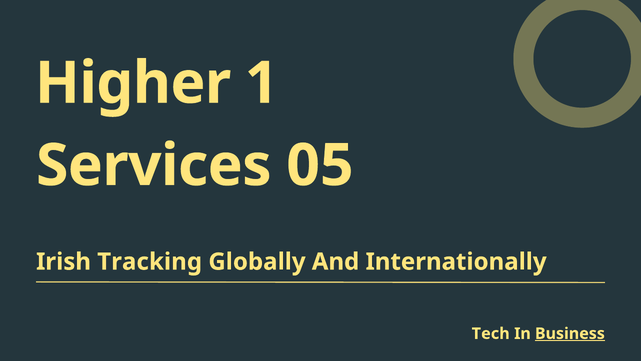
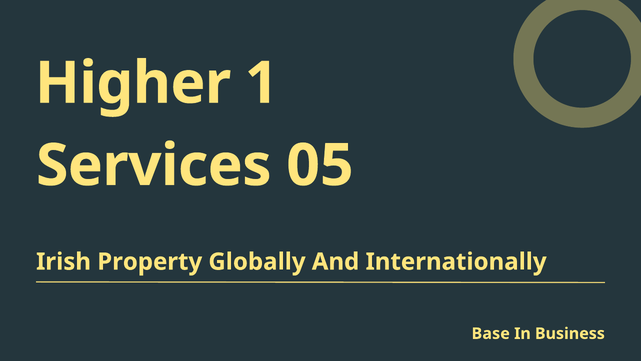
Tracking: Tracking -> Property (150, 261)
Tech: Tech -> Base (491, 333)
Business underline: present -> none (570, 333)
